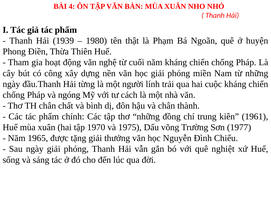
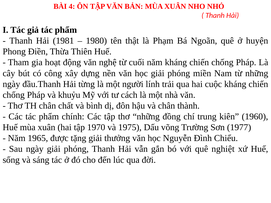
1939: 1939 -> 1981 (63, 41)
ngóng: ngóng -> khuỷu (69, 95)
1961: 1961 -> 1960 (255, 117)
